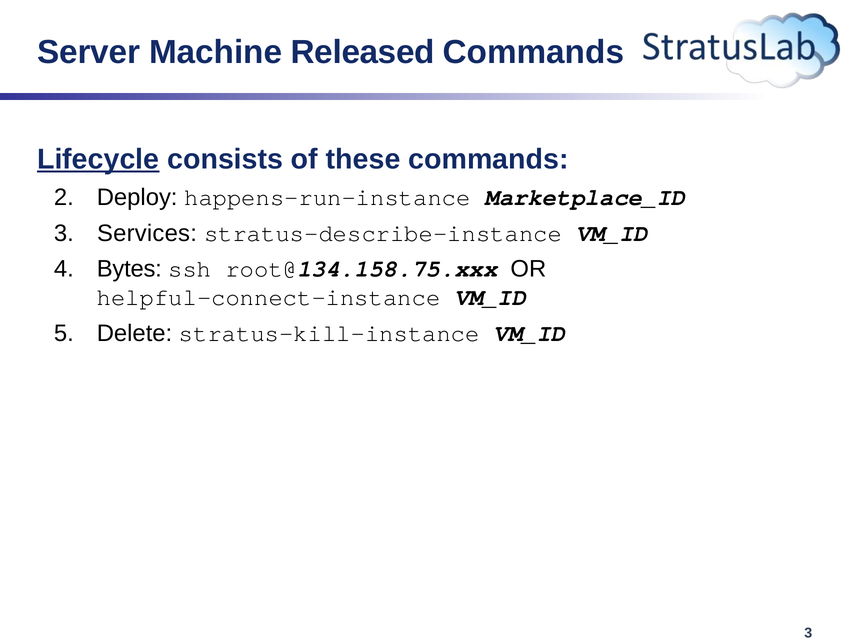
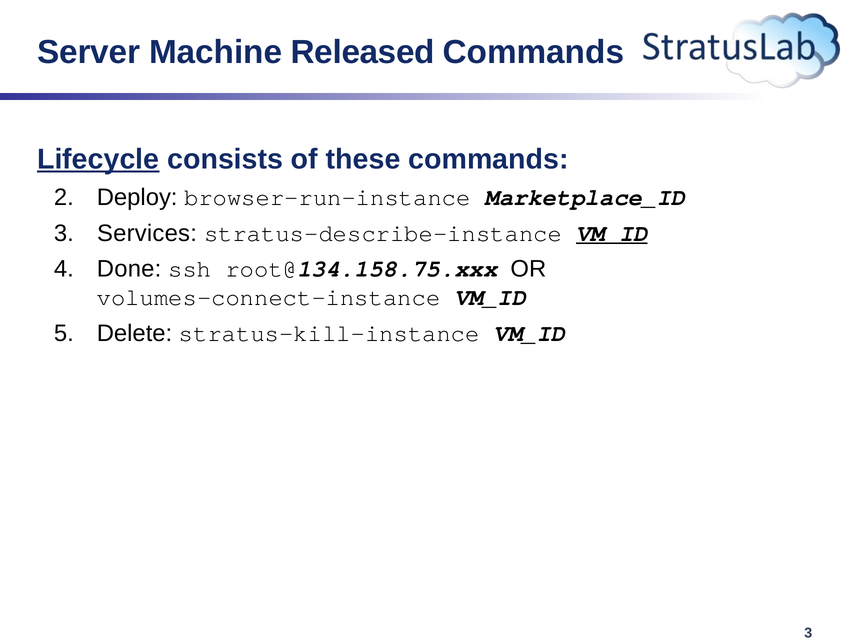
happens-run-instance: happens-run-instance -> browser-run-instance (327, 197)
VM_ID underline: none -> present (612, 233)
Bytes: Bytes -> Done (129, 269)
helpful-connect-instance: helpful-connect-instance -> volumes-connect-instance (269, 297)
